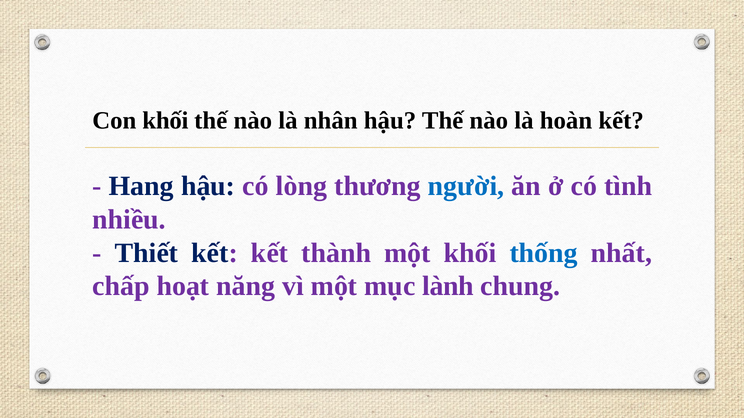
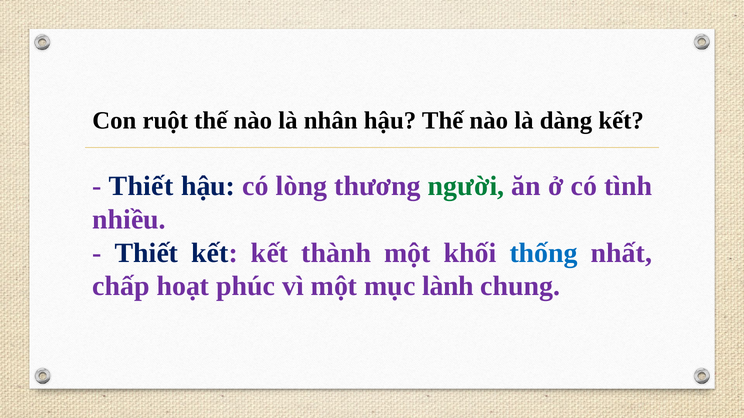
Con khối: khối -> ruột (165, 121)
hoàn: hoàn -> dàng (566, 121)
Hang: Hang -> Thiết (141, 186)
người colour: blue -> green (466, 186)
năng: năng -> phúc (246, 287)
